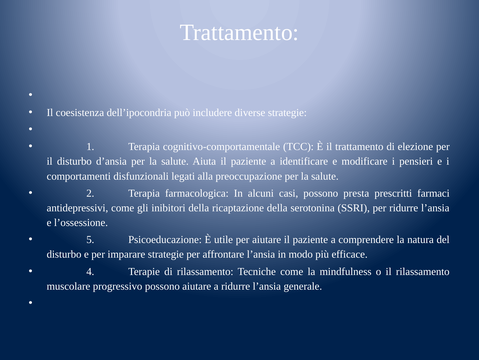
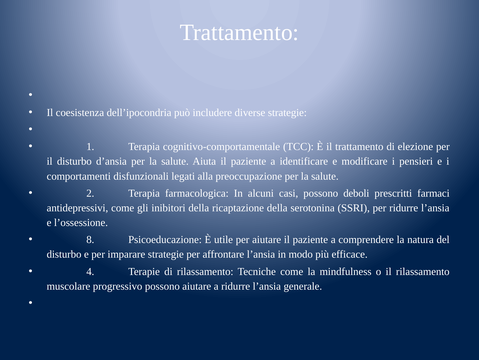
presta: presta -> deboli (356, 193)
5: 5 -> 8 (90, 239)
